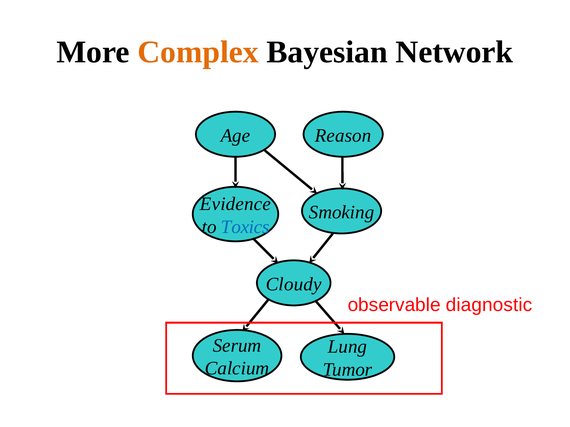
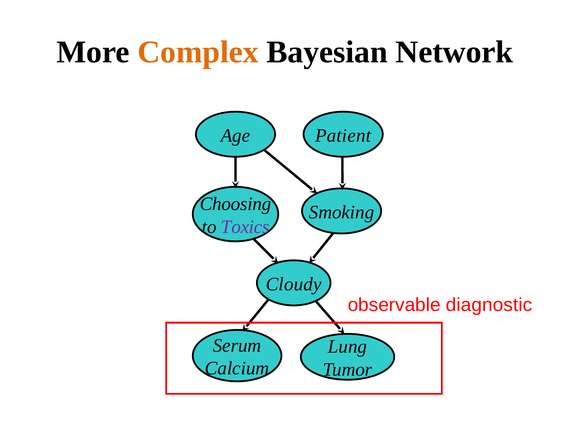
Reason: Reason -> Patient (343, 136)
Evidence: Evidence -> Choosing (236, 204)
Toxics colour: blue -> purple (245, 227)
